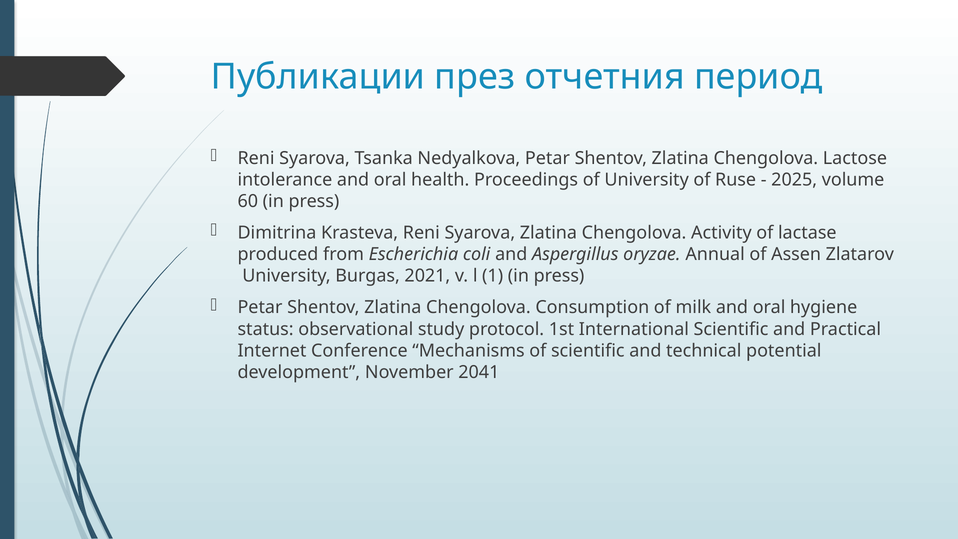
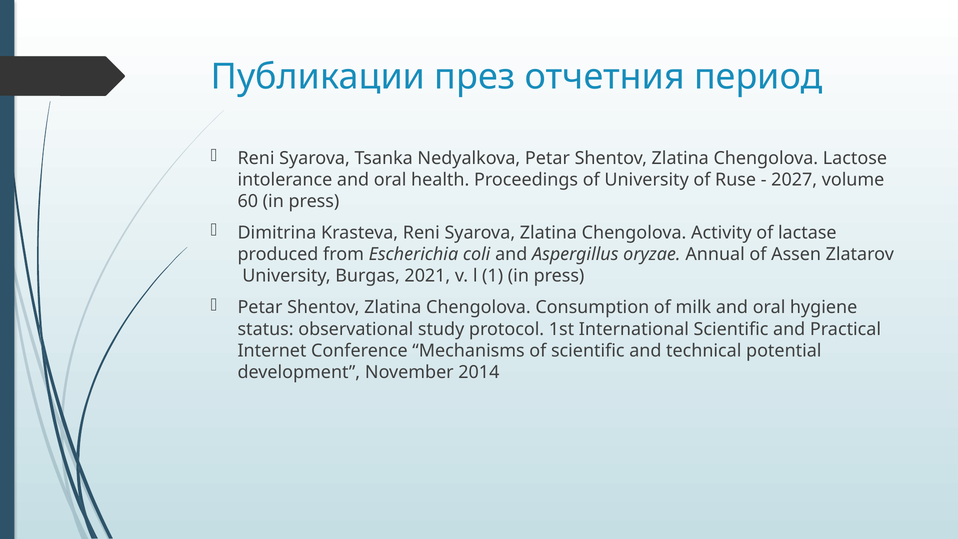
2025: 2025 -> 2027 (794, 180)
2041: 2041 -> 2014 (479, 372)
